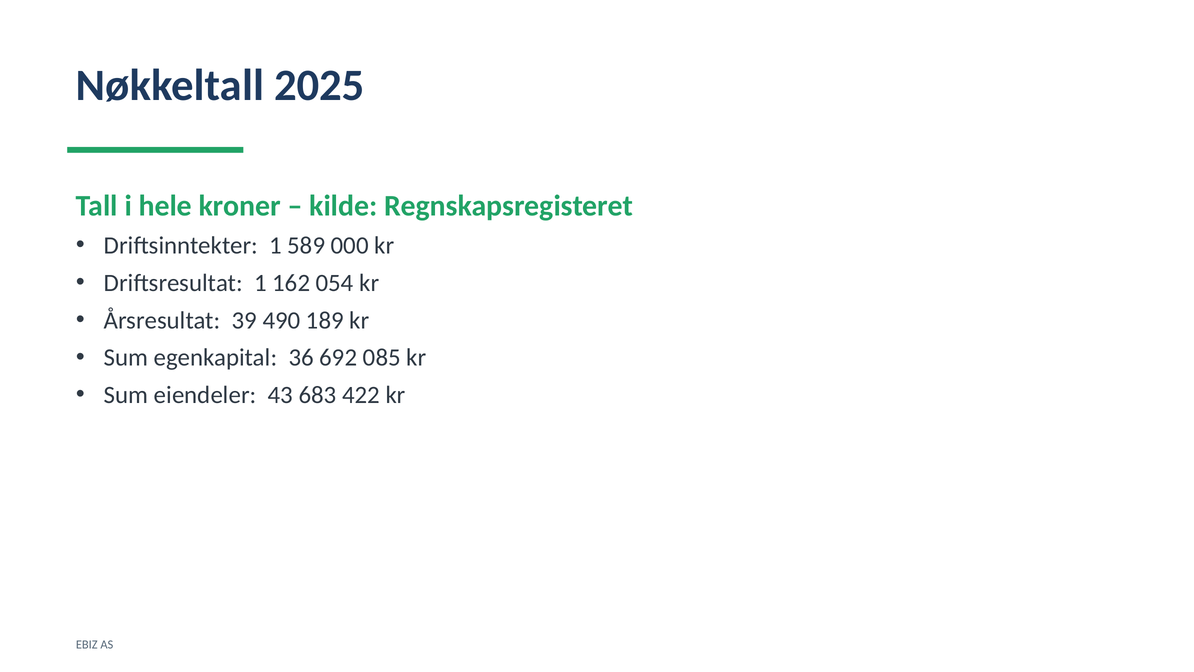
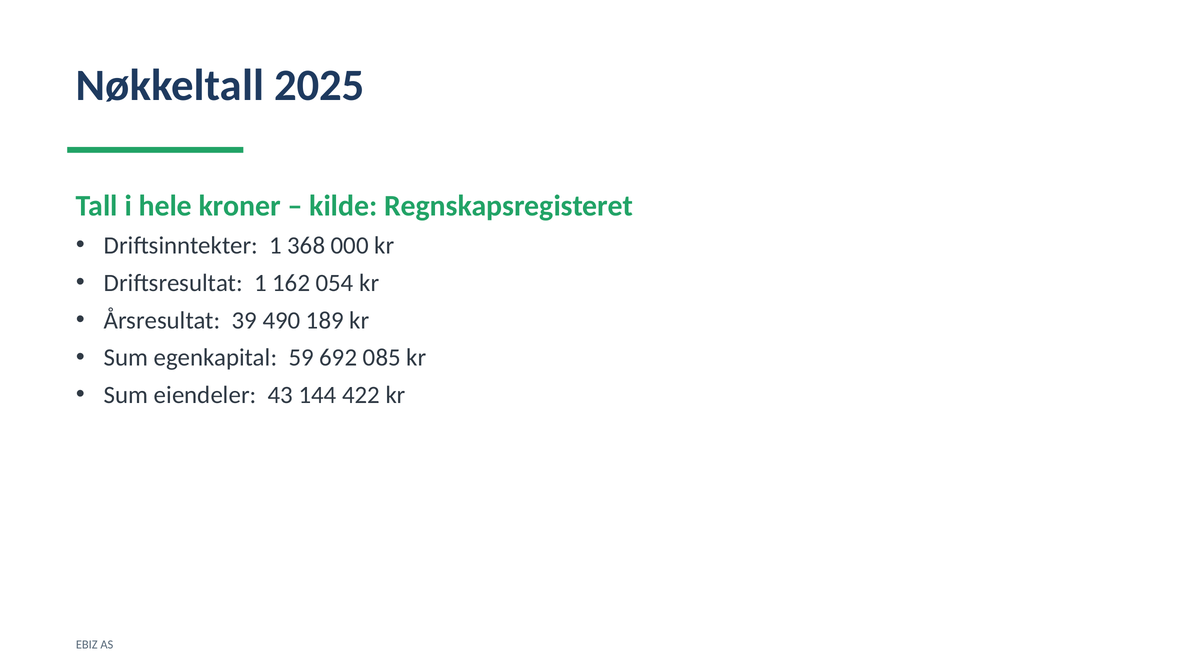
589: 589 -> 368 (306, 246)
36: 36 -> 59 (301, 358)
683: 683 -> 144 (317, 395)
